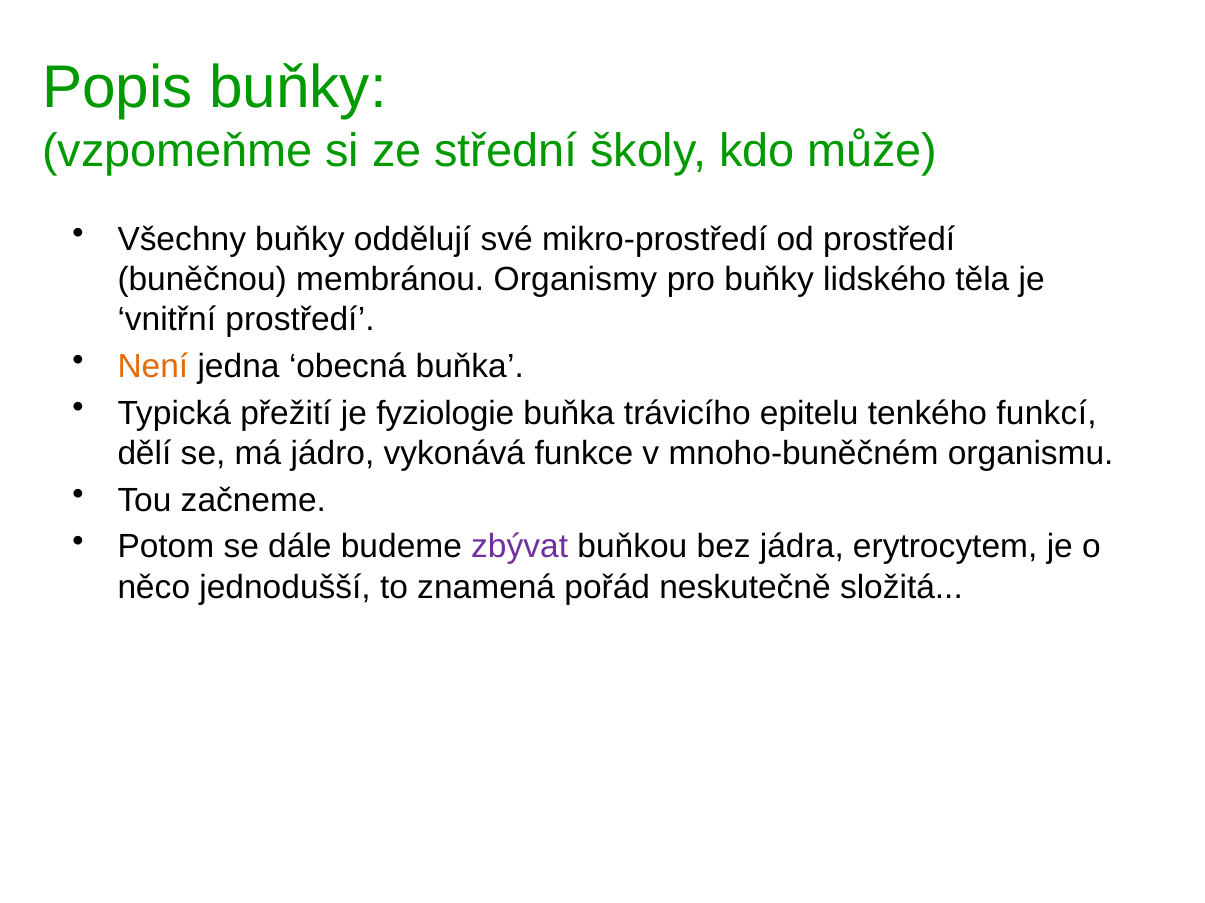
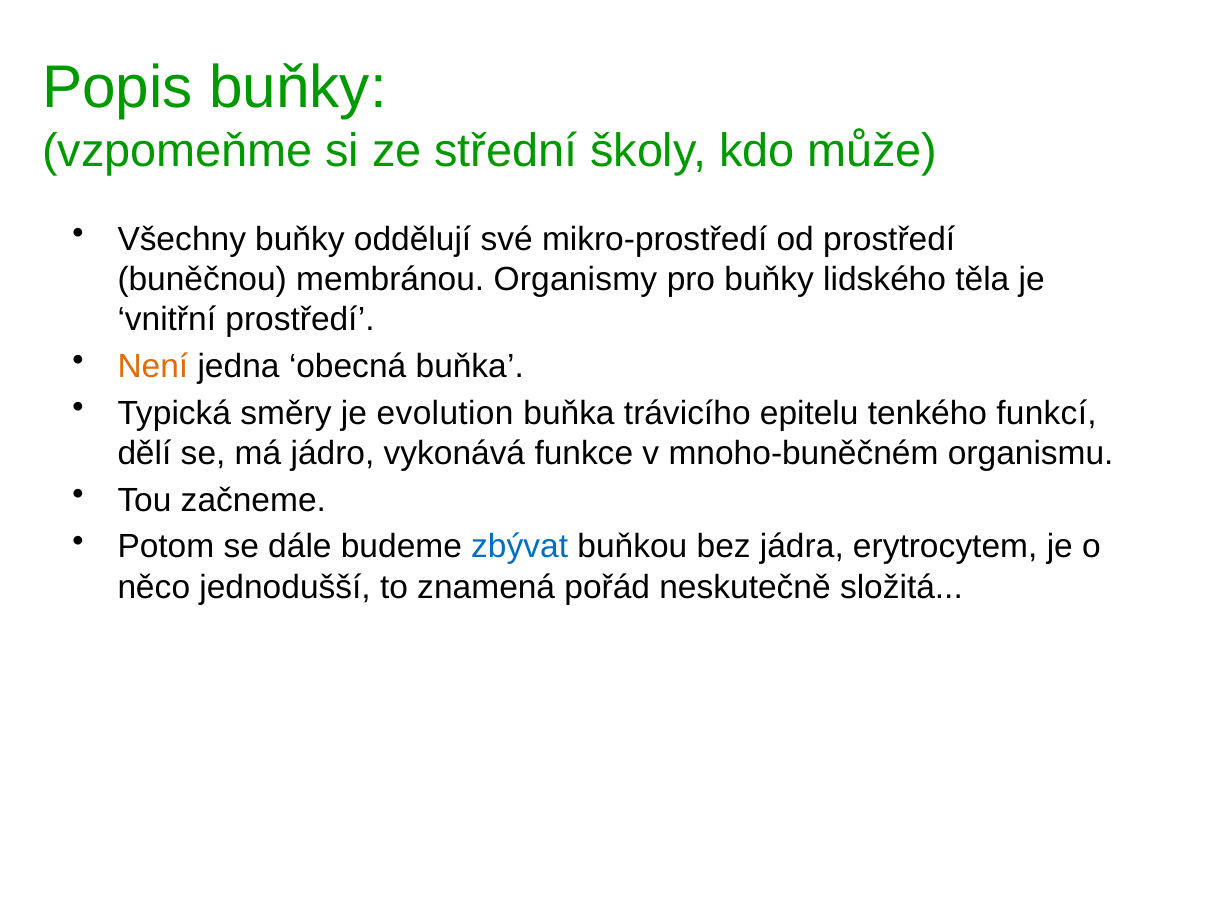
přežití: přežití -> směry (286, 413)
fyziologie: fyziologie -> evolution (445, 413)
zbývat colour: purple -> blue (520, 547)
